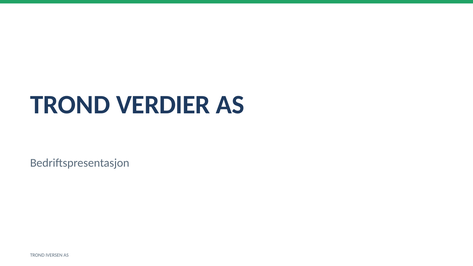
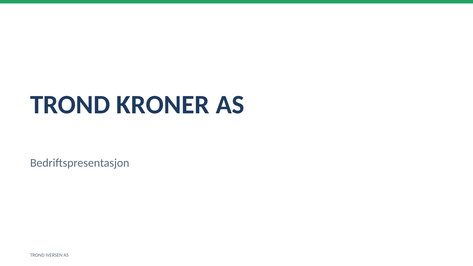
VERDIER: VERDIER -> KRONER (163, 105)
